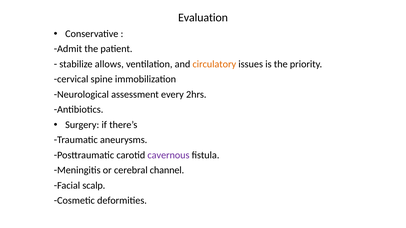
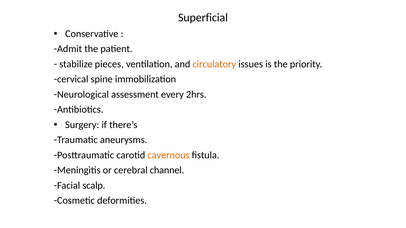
Evaluation: Evaluation -> Superficial (203, 18)
allows: allows -> pieces (109, 64)
cavernous colour: purple -> orange (168, 155)
